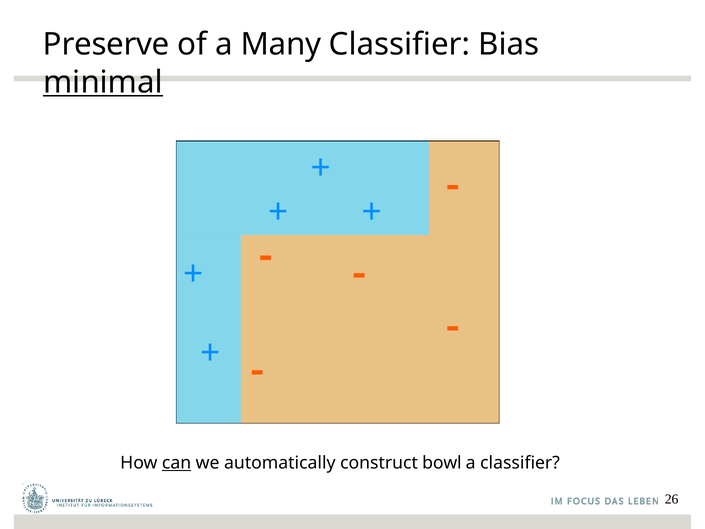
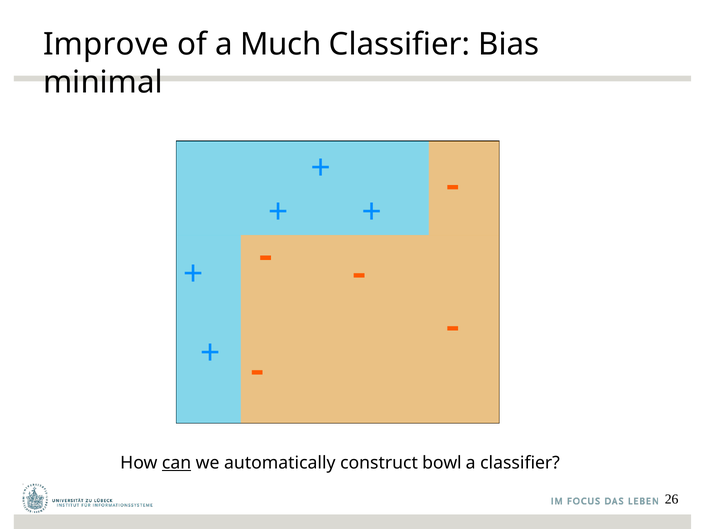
Preserve: Preserve -> Improve (106, 45)
Many: Many -> Much (281, 45)
minimal underline: present -> none (103, 82)
